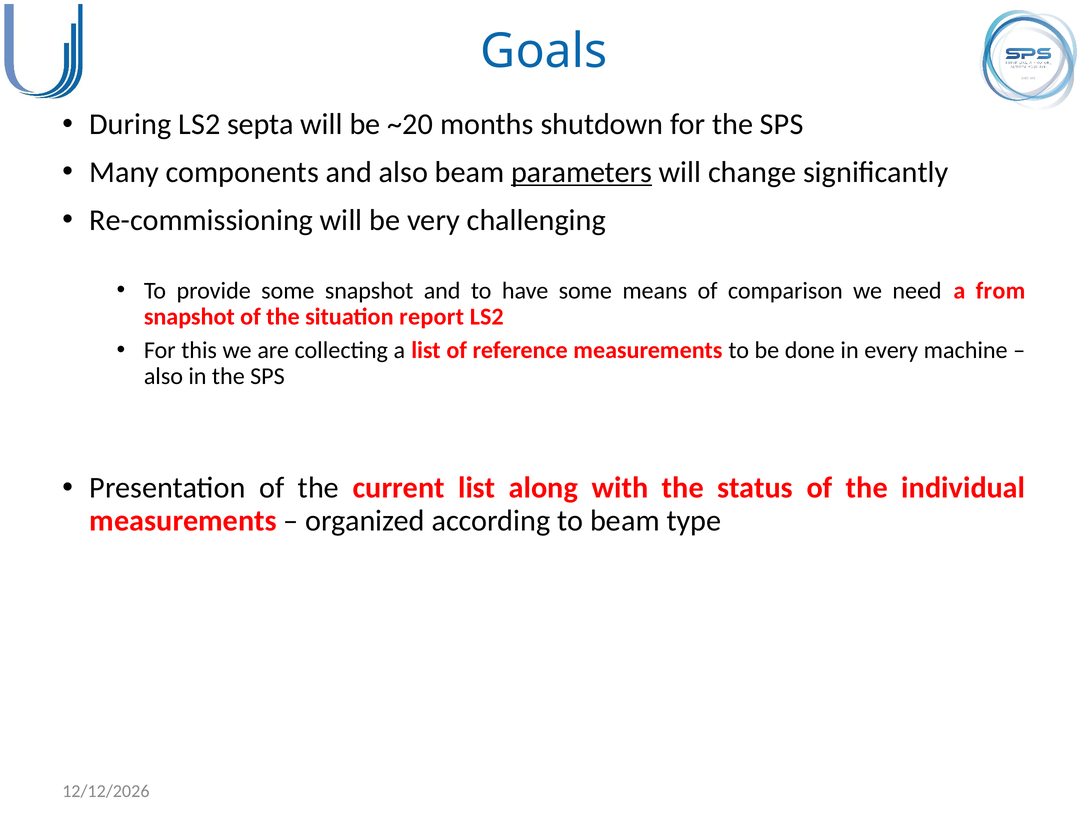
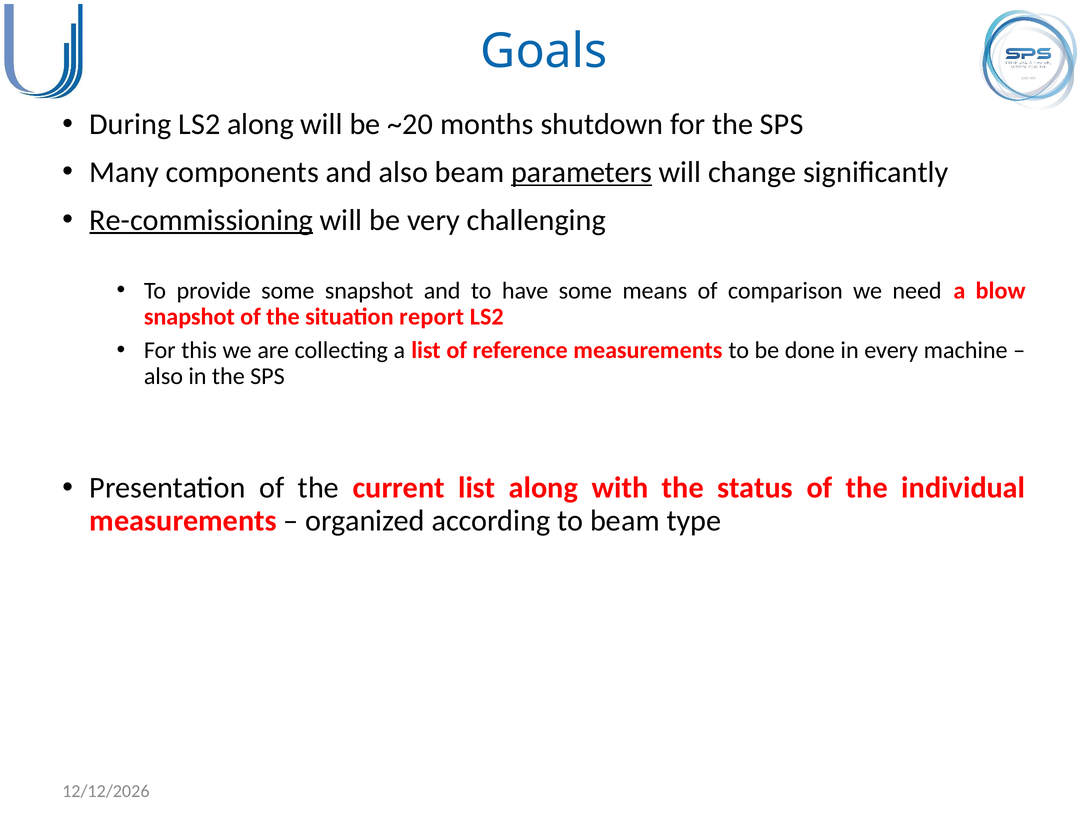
LS2 septa: septa -> along (260, 124)
Re-commissioning underline: none -> present (201, 220)
from: from -> blow (1001, 291)
